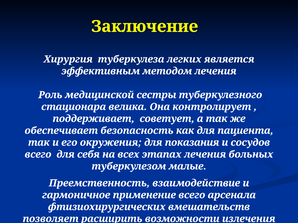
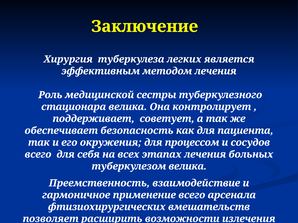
показания: показания -> процессом (192, 143)
туберкулезом малые: малые -> велика (188, 167)
